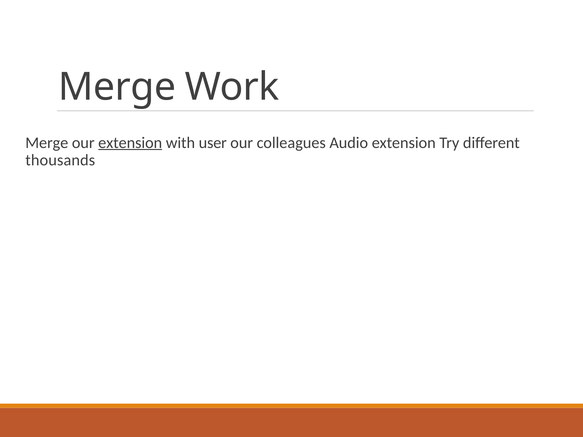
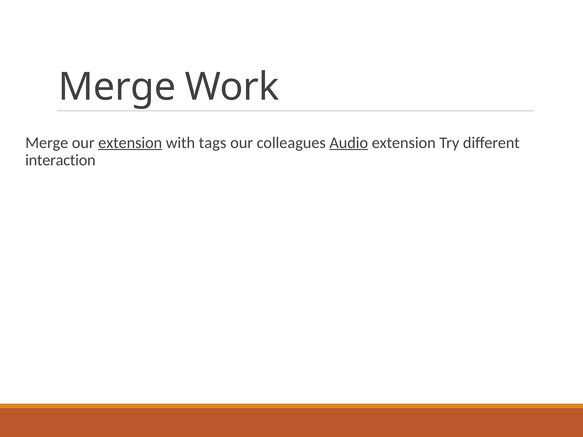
user: user -> tags (213, 143)
Audio underline: none -> present (349, 143)
thousands: thousands -> interaction (60, 160)
